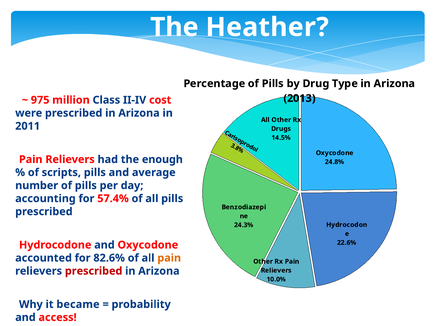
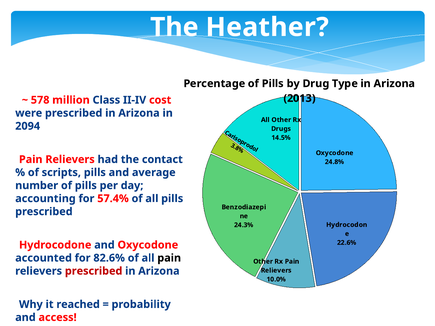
975: 975 -> 578 (40, 100)
2011: 2011 -> 2094 (28, 126)
enough: enough -> contact (162, 160)
pain colour: orange -> black (169, 258)
became: became -> reached (78, 305)
